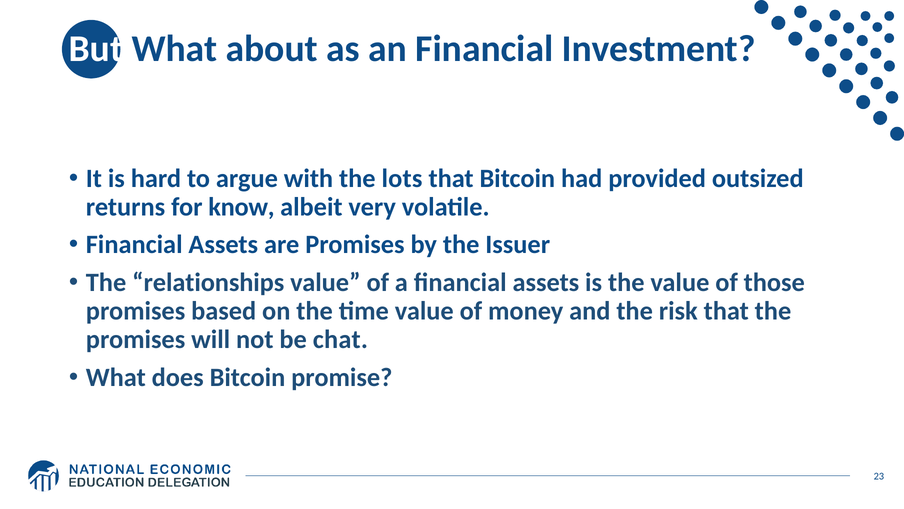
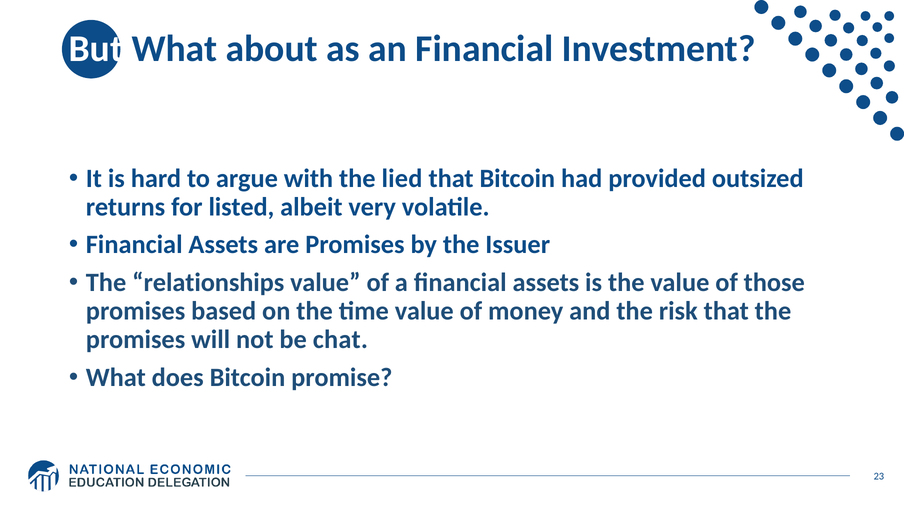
lots: lots -> lied (402, 178)
know: know -> listed (241, 207)
